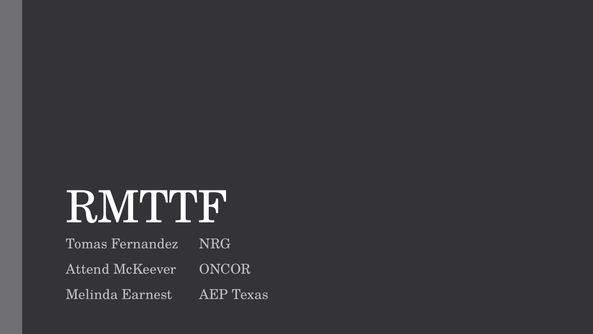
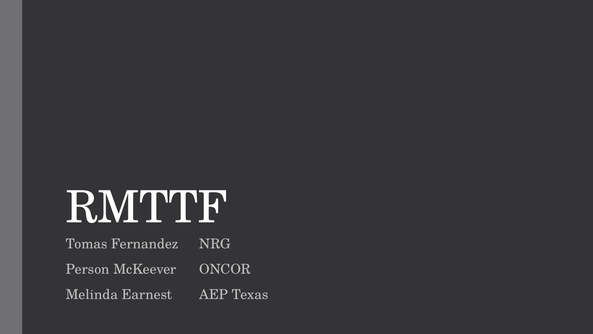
Attend: Attend -> Person (88, 269)
